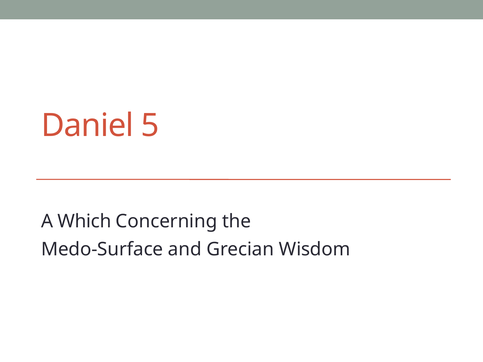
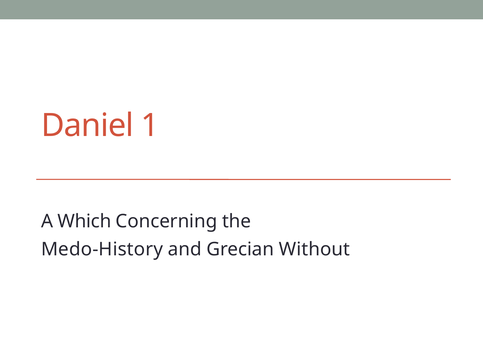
5: 5 -> 1 (150, 126)
Medo-Surface: Medo-Surface -> Medo-History (102, 250)
Wisdom: Wisdom -> Without (315, 250)
